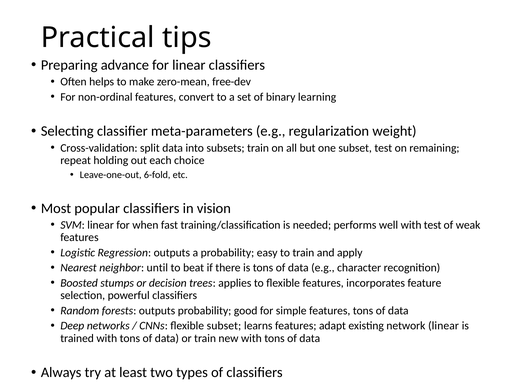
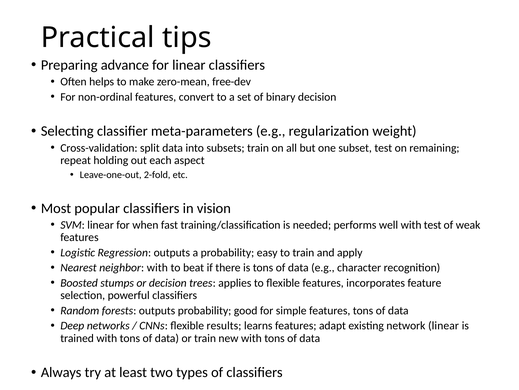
binary learning: learning -> decision (317, 97)
choice: choice -> aspect (189, 160)
6-fold: 6-fold -> 2-fold (157, 174)
neighbor until: until -> with (157, 267)
flexible subset: subset -> results (224, 325)
